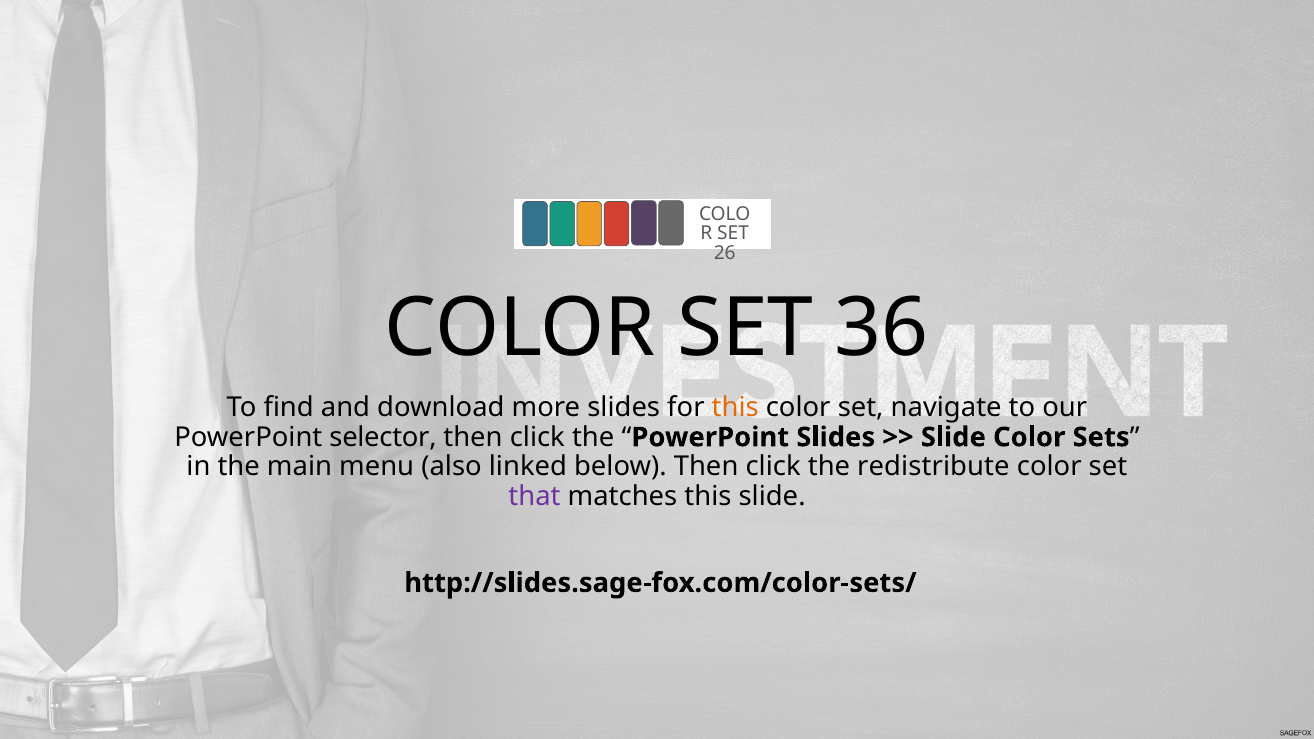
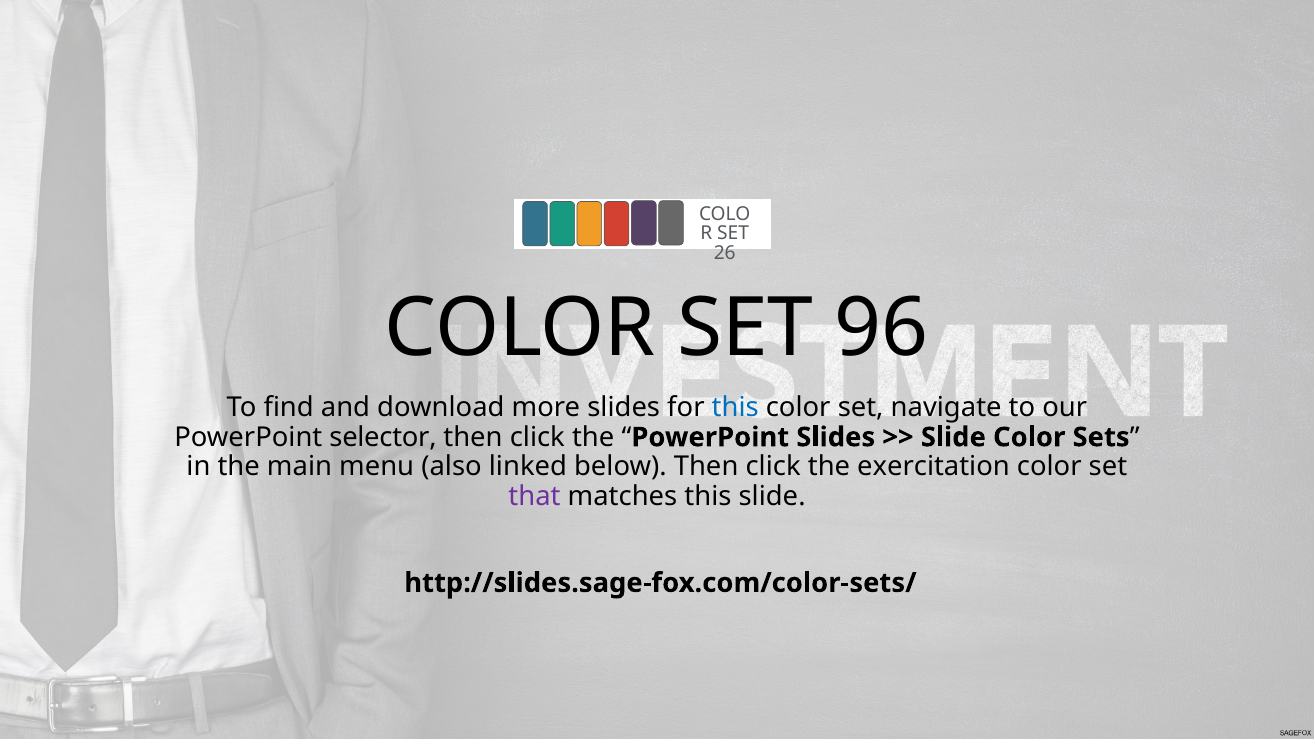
36: 36 -> 96 (882, 328)
this colour: orange -> blue (735, 408)
redistribute: redistribute -> exercitation (933, 467)
